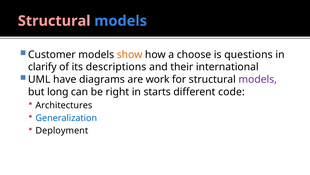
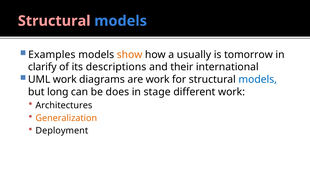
Customer: Customer -> Examples (52, 54)
choose: choose -> usually (194, 54)
questions: questions -> tomorrow (248, 54)
UML have: have -> work (65, 79)
models colour: purple -> blue (258, 79)
right: right -> does (117, 92)
starts: starts -> stage (157, 92)
different code: code -> work (232, 92)
Generalization colour: blue -> orange (66, 118)
